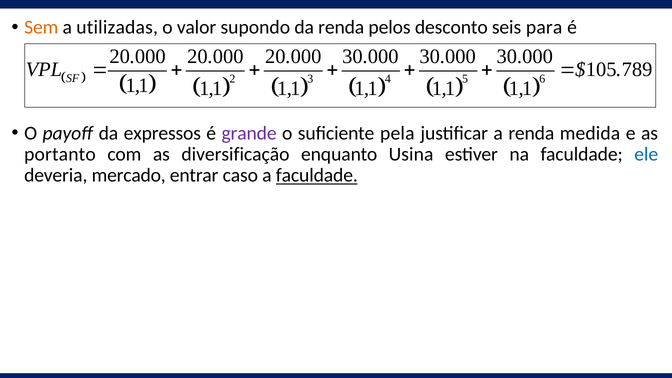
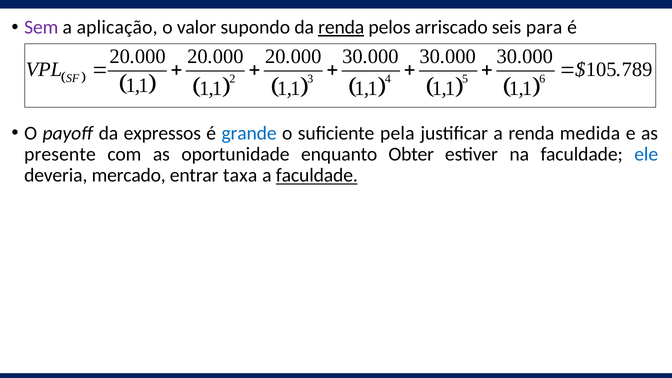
Sem colour: orange -> purple (41, 27)
utilizadas: utilizadas -> aplicação (117, 27)
renda underline: none -> present (341, 27)
desconto: desconto -> arriscado (451, 27)
grande colour: purple -> blue (249, 133)
portanto: portanto -> presente (60, 154)
diversificação: diversificação -> oportunidade (236, 154)
Usina: Usina -> Obter (411, 154)
caso: caso -> taxa (240, 175)
